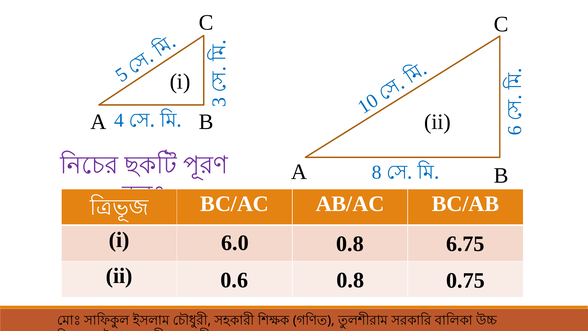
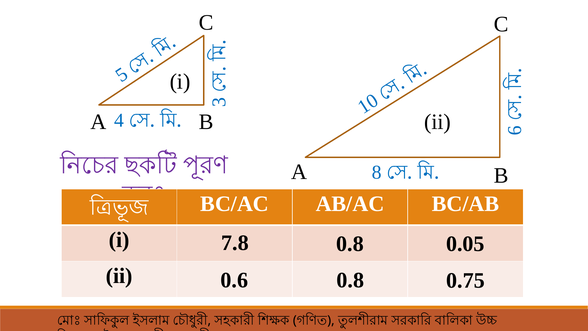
6.0: 6.0 -> 7.8 (235, 243)
6.75: 6.75 -> 0.05 (465, 244)
